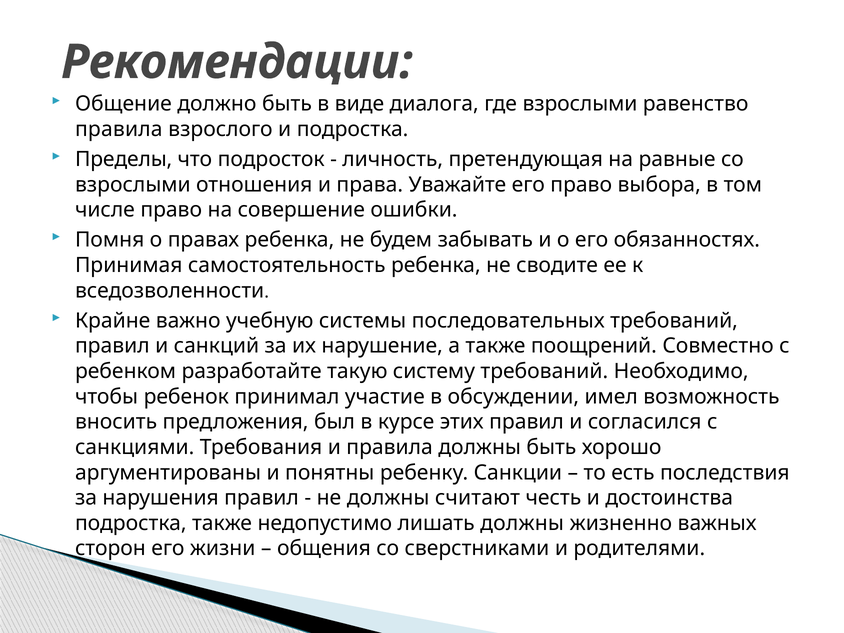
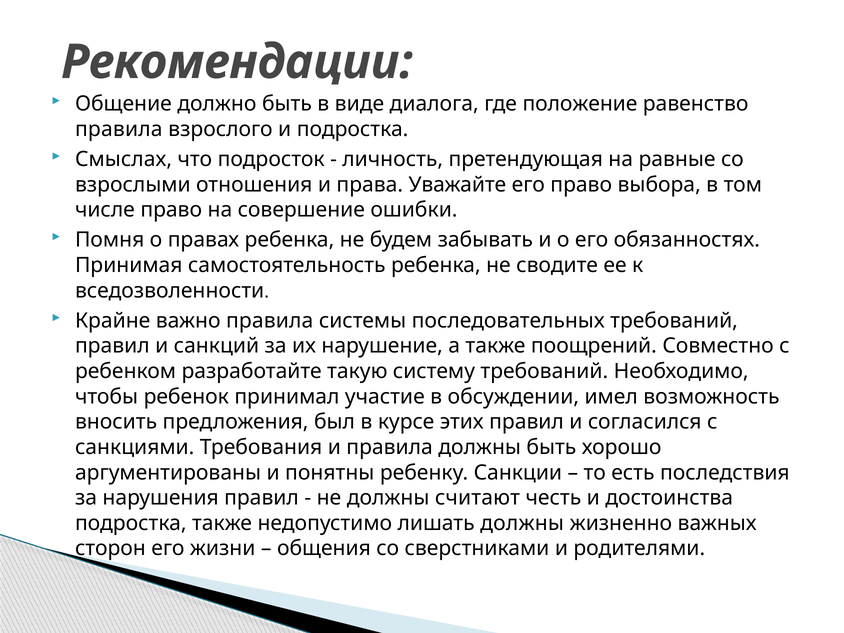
где взрослыми: взрослыми -> положение (580, 104)
Пределы: Пределы -> Смыслах (124, 159)
важно учебную: учебную -> правила (270, 321)
